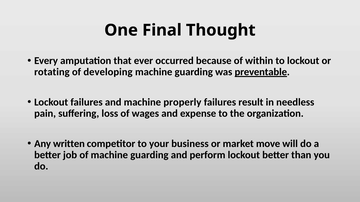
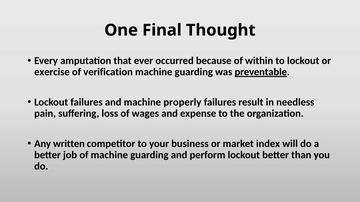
rotating: rotating -> exercise (52, 72)
developing: developing -> verification (108, 72)
move: move -> index (268, 144)
